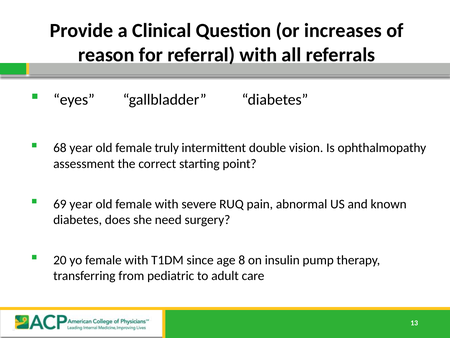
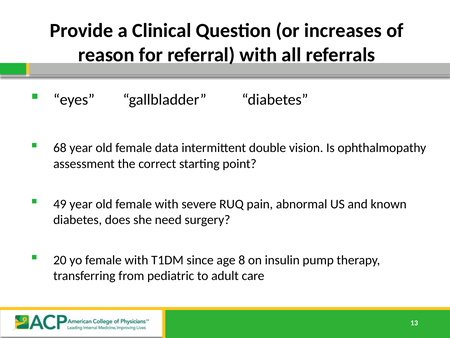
truly: truly -> data (167, 148)
69: 69 -> 49 (60, 204)
